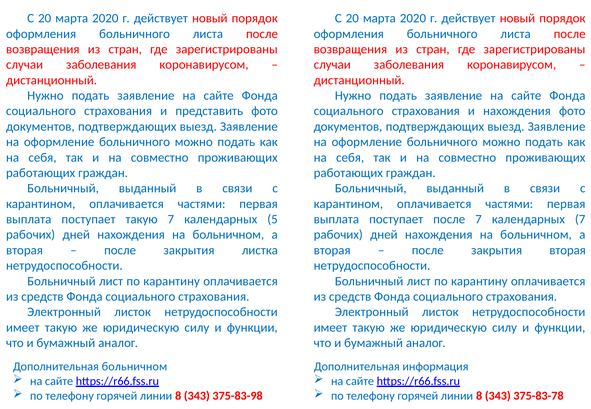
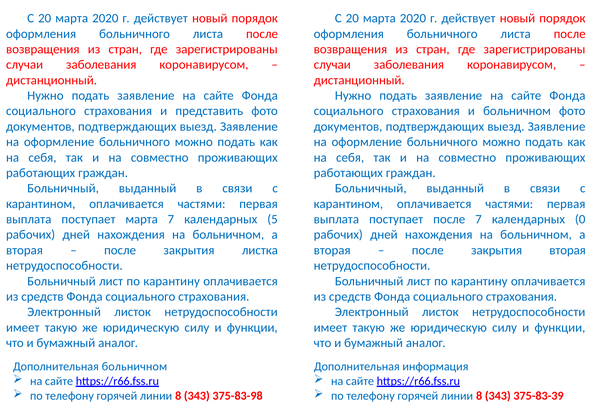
и нахождения: нахождения -> больничном (517, 111)
поступает такую: такую -> марта (142, 219)
календарных 7: 7 -> 0 (580, 219)
375-83-78: 375-83-78 -> 375-83-39 (539, 396)
